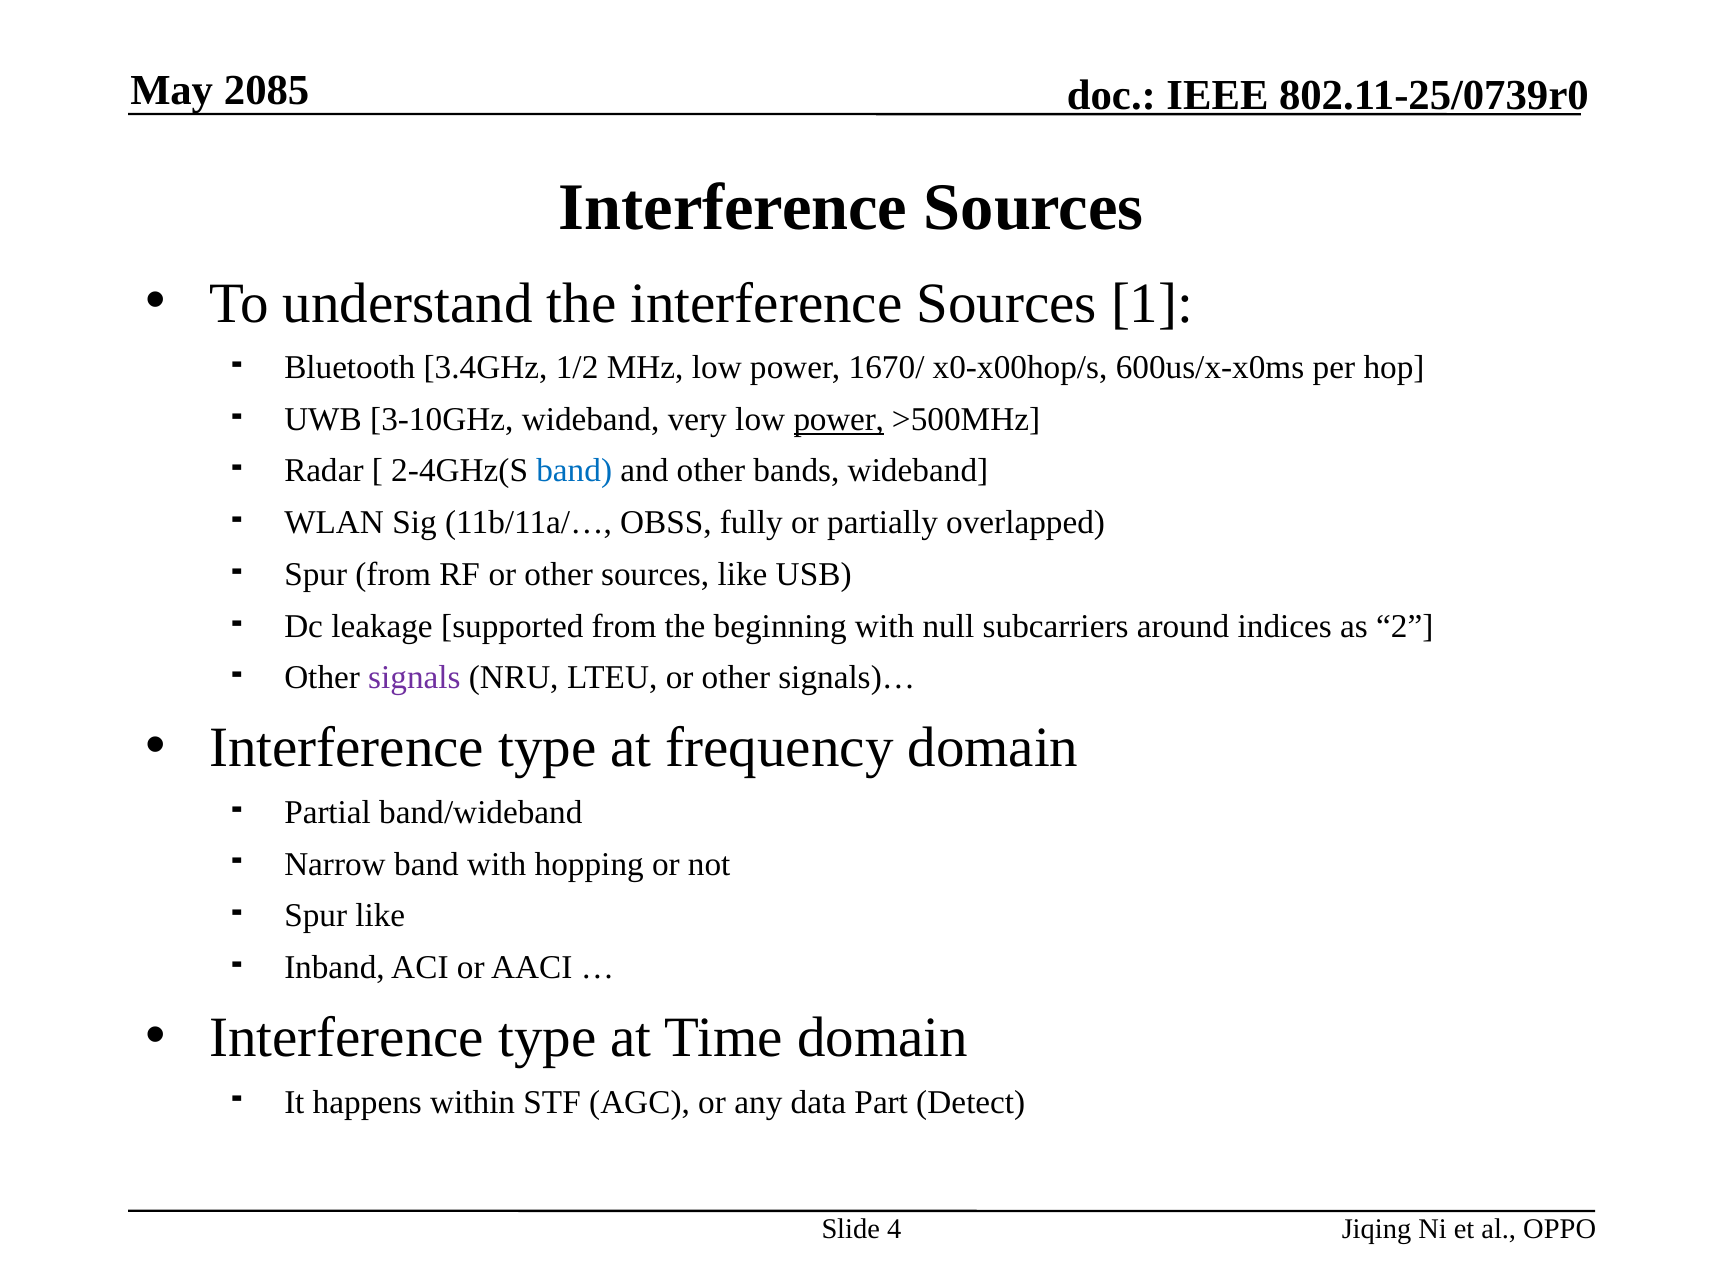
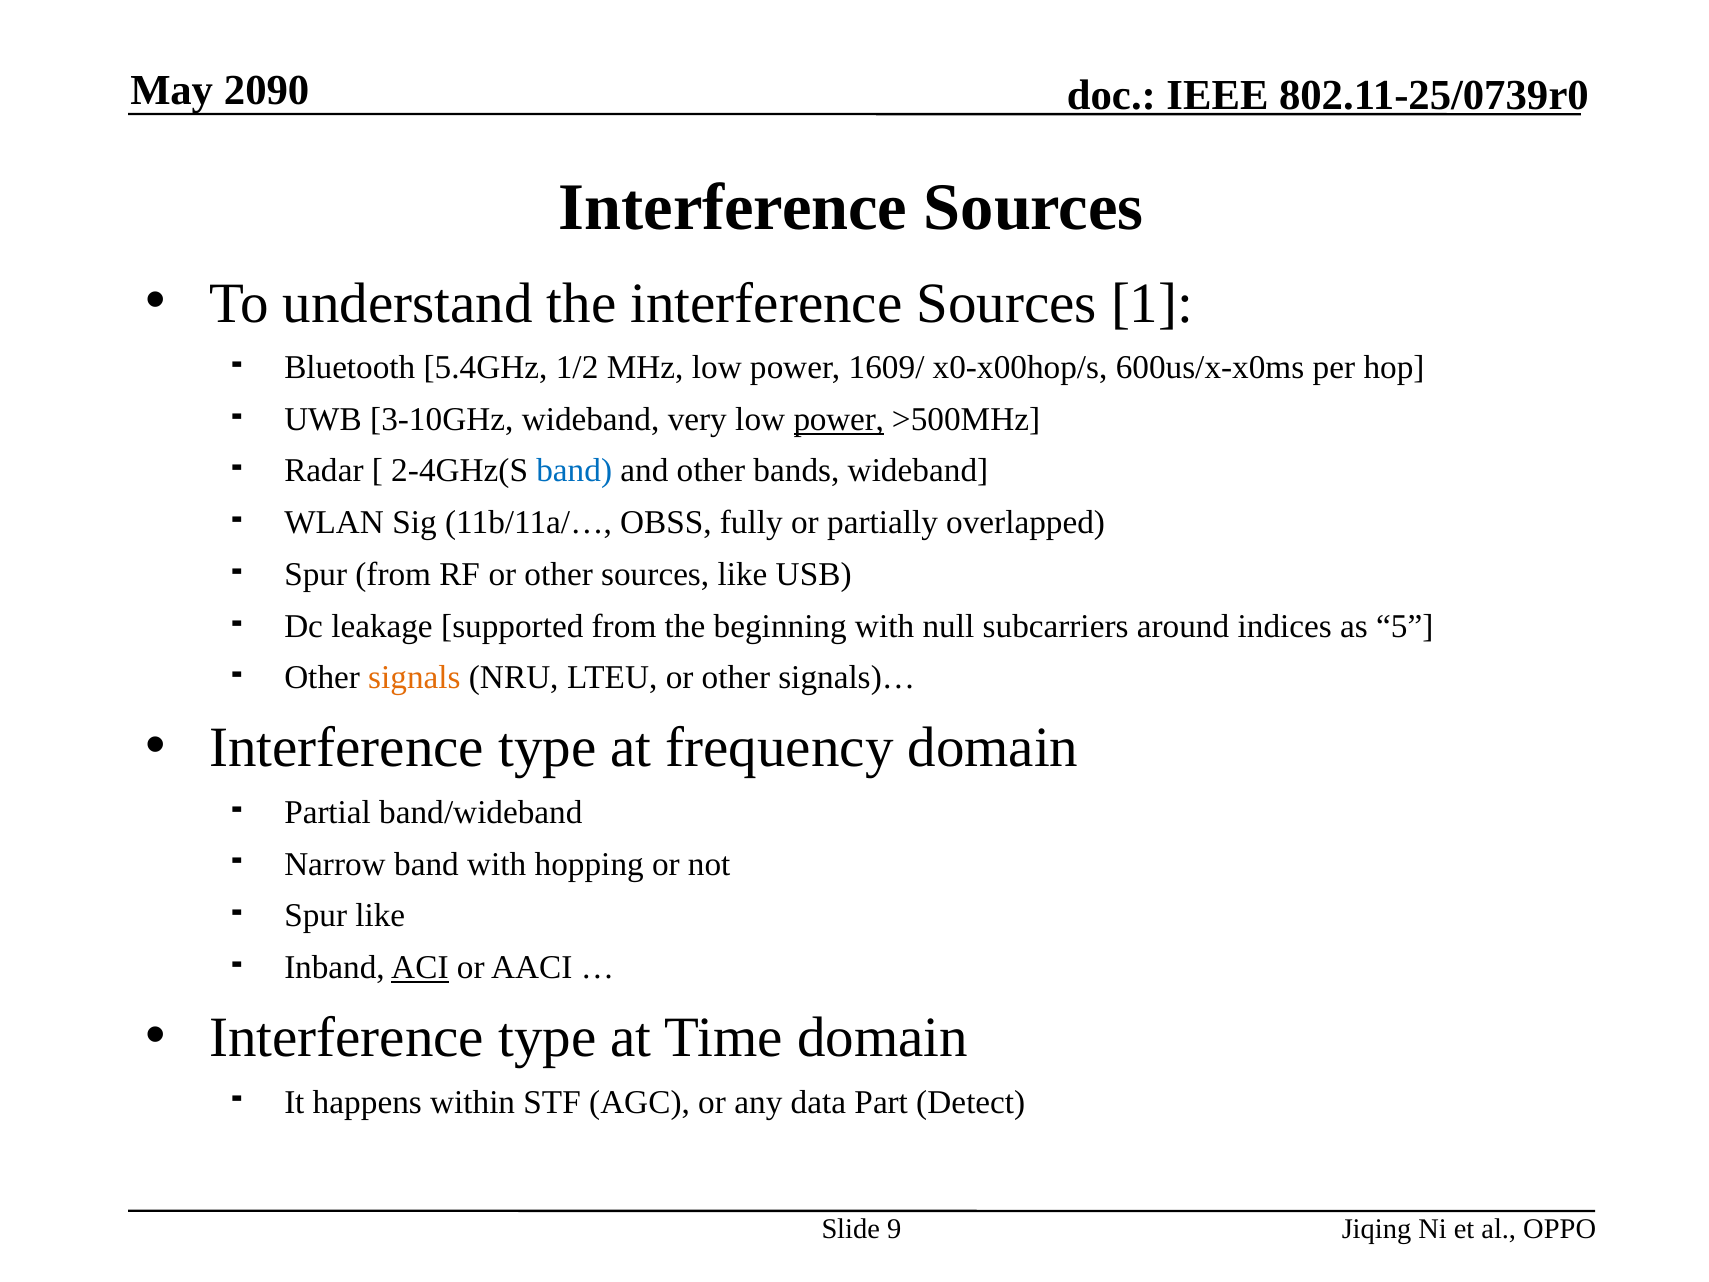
2085: 2085 -> 2090 (267, 91)
3.4GHz: 3.4GHz -> 5.4GHz (486, 367)
1670/: 1670/ -> 1609/ (887, 367)
2: 2 -> 5 (1405, 626)
signals colour: purple -> orange (414, 678)
ACI underline: none -> present (420, 967)
4: 4 -> 9 (894, 1229)
